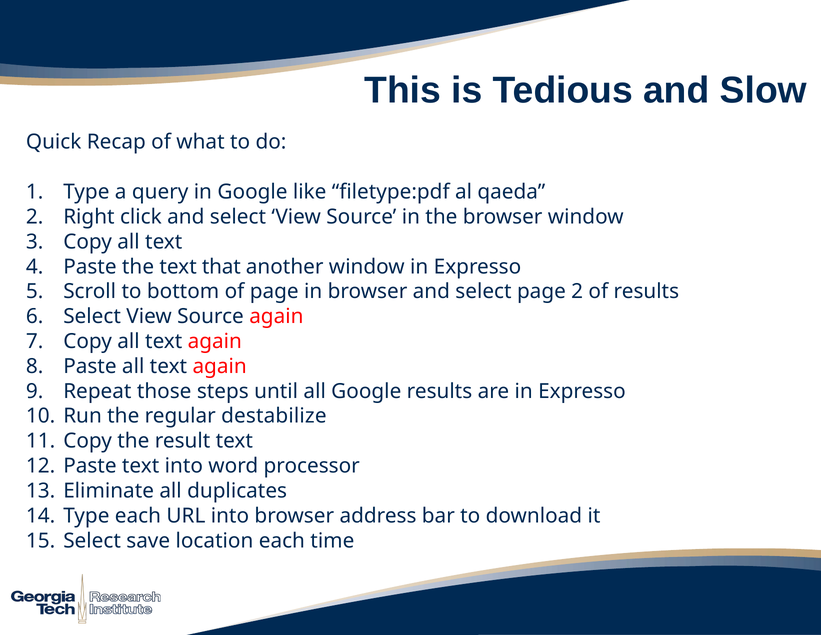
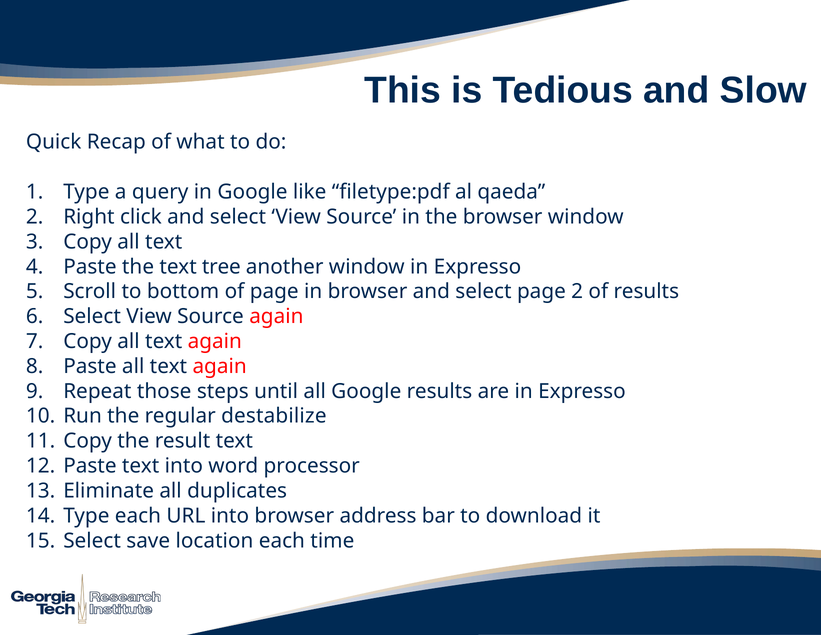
that: that -> tree (221, 266)
